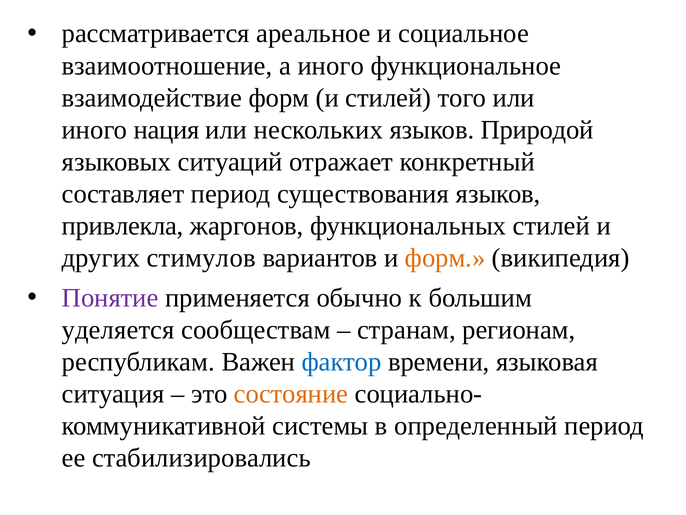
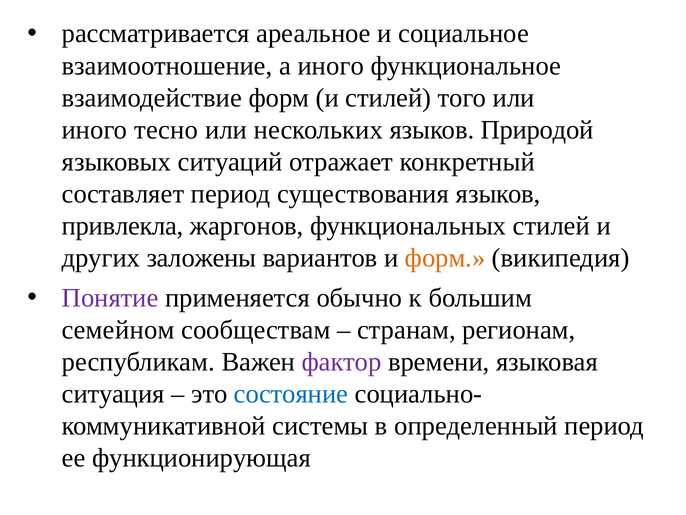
нация: нация -> тесно (166, 130)
стимулов: стимулов -> заложены (201, 258)
уделяется: уделяется -> семейном (118, 330)
фактор colour: blue -> purple (342, 362)
состояние colour: orange -> blue (291, 394)
стабилизировались: стабилизировались -> функционирующая (201, 458)
